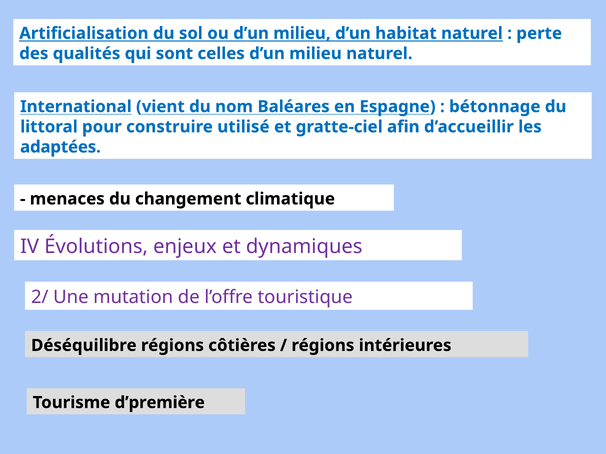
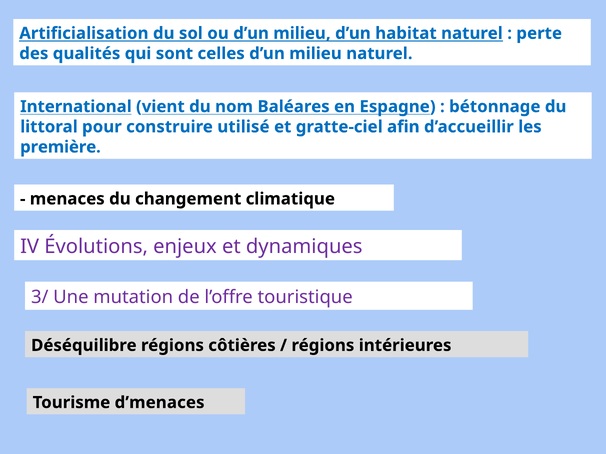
adaptées: adaptées -> première (60, 147)
2/: 2/ -> 3/ (40, 297)
d’première: d’première -> d’menaces (160, 403)
